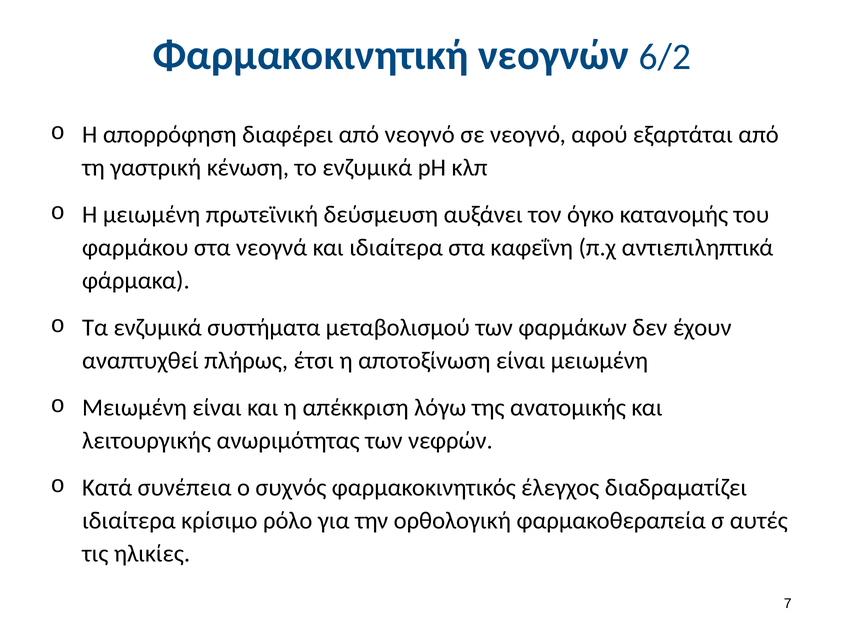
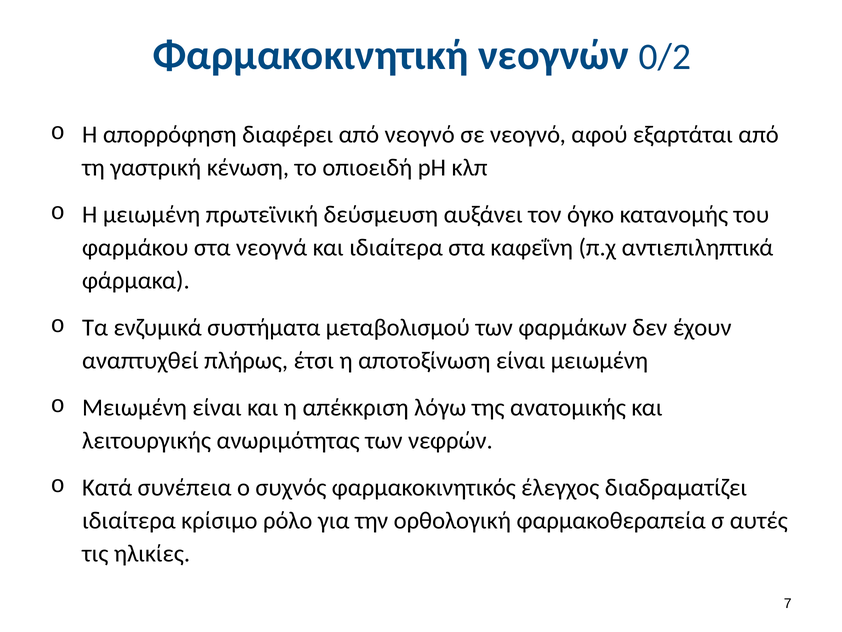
6/2: 6/2 -> 0/2 (665, 57)
το ενζυμικά: ενζυμικά -> οπιοειδή (367, 167)
